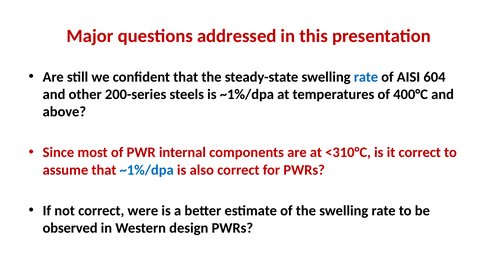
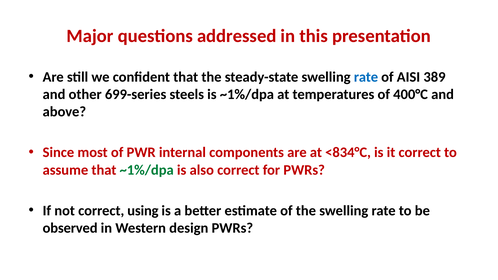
604: 604 -> 389 (435, 77)
200-series: 200-series -> 699-series (136, 94)
<310°C: <310°C -> <834°C (348, 153)
~1%/dpa colour: blue -> green (147, 170)
were: were -> using (143, 211)
